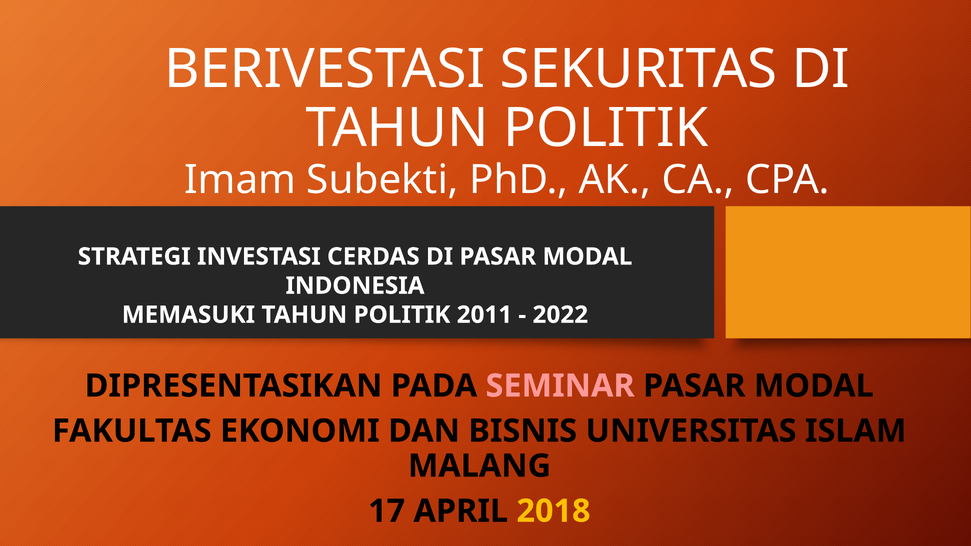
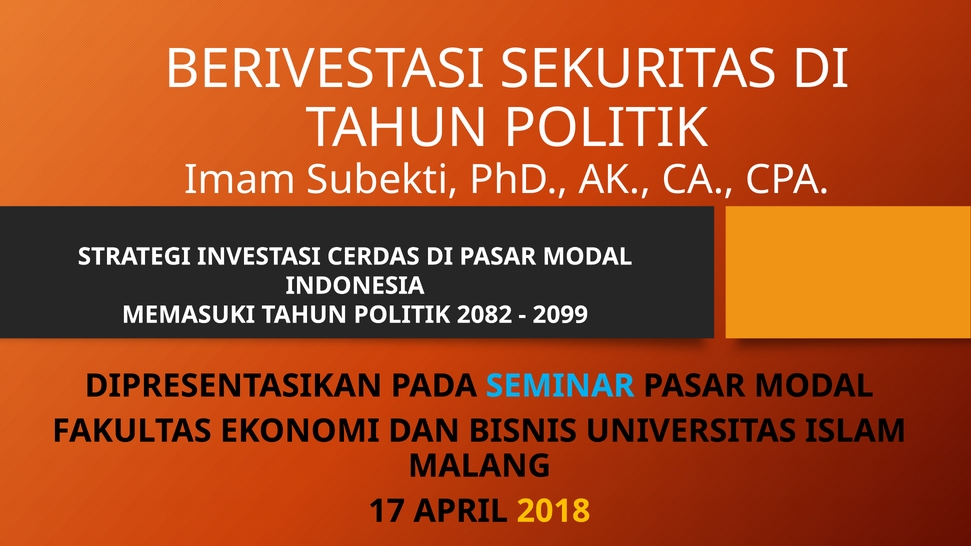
2011: 2011 -> 2082 (484, 315)
2022: 2022 -> 2099 (560, 315)
SEMINAR colour: pink -> light blue (560, 386)
